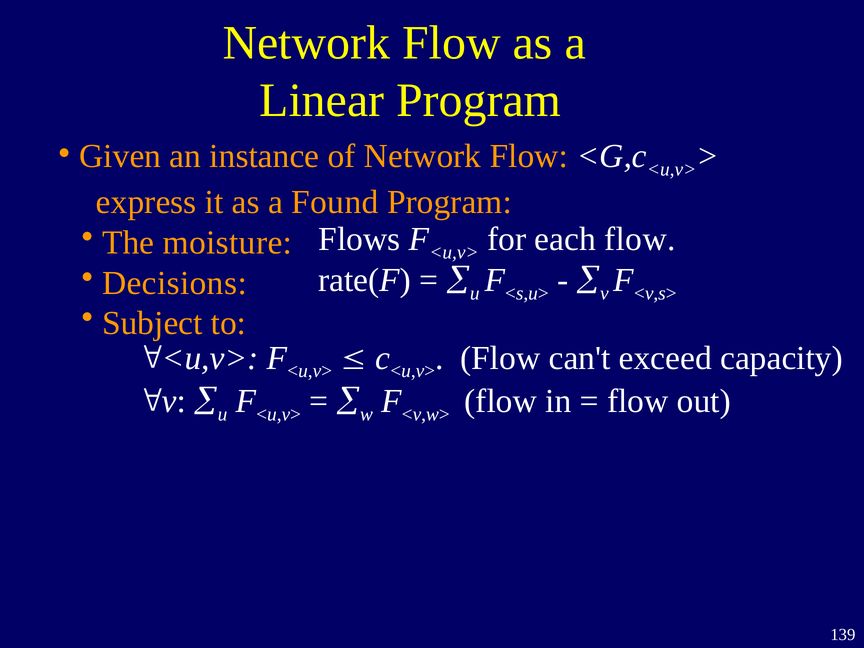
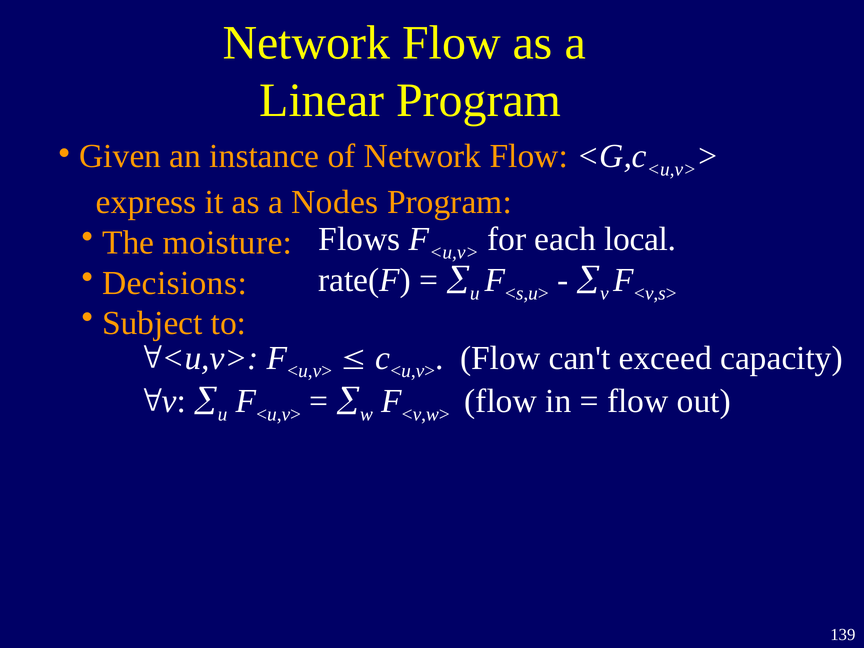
Found: Found -> Nodes (335, 202)
each flow: flow -> local (640, 239)
